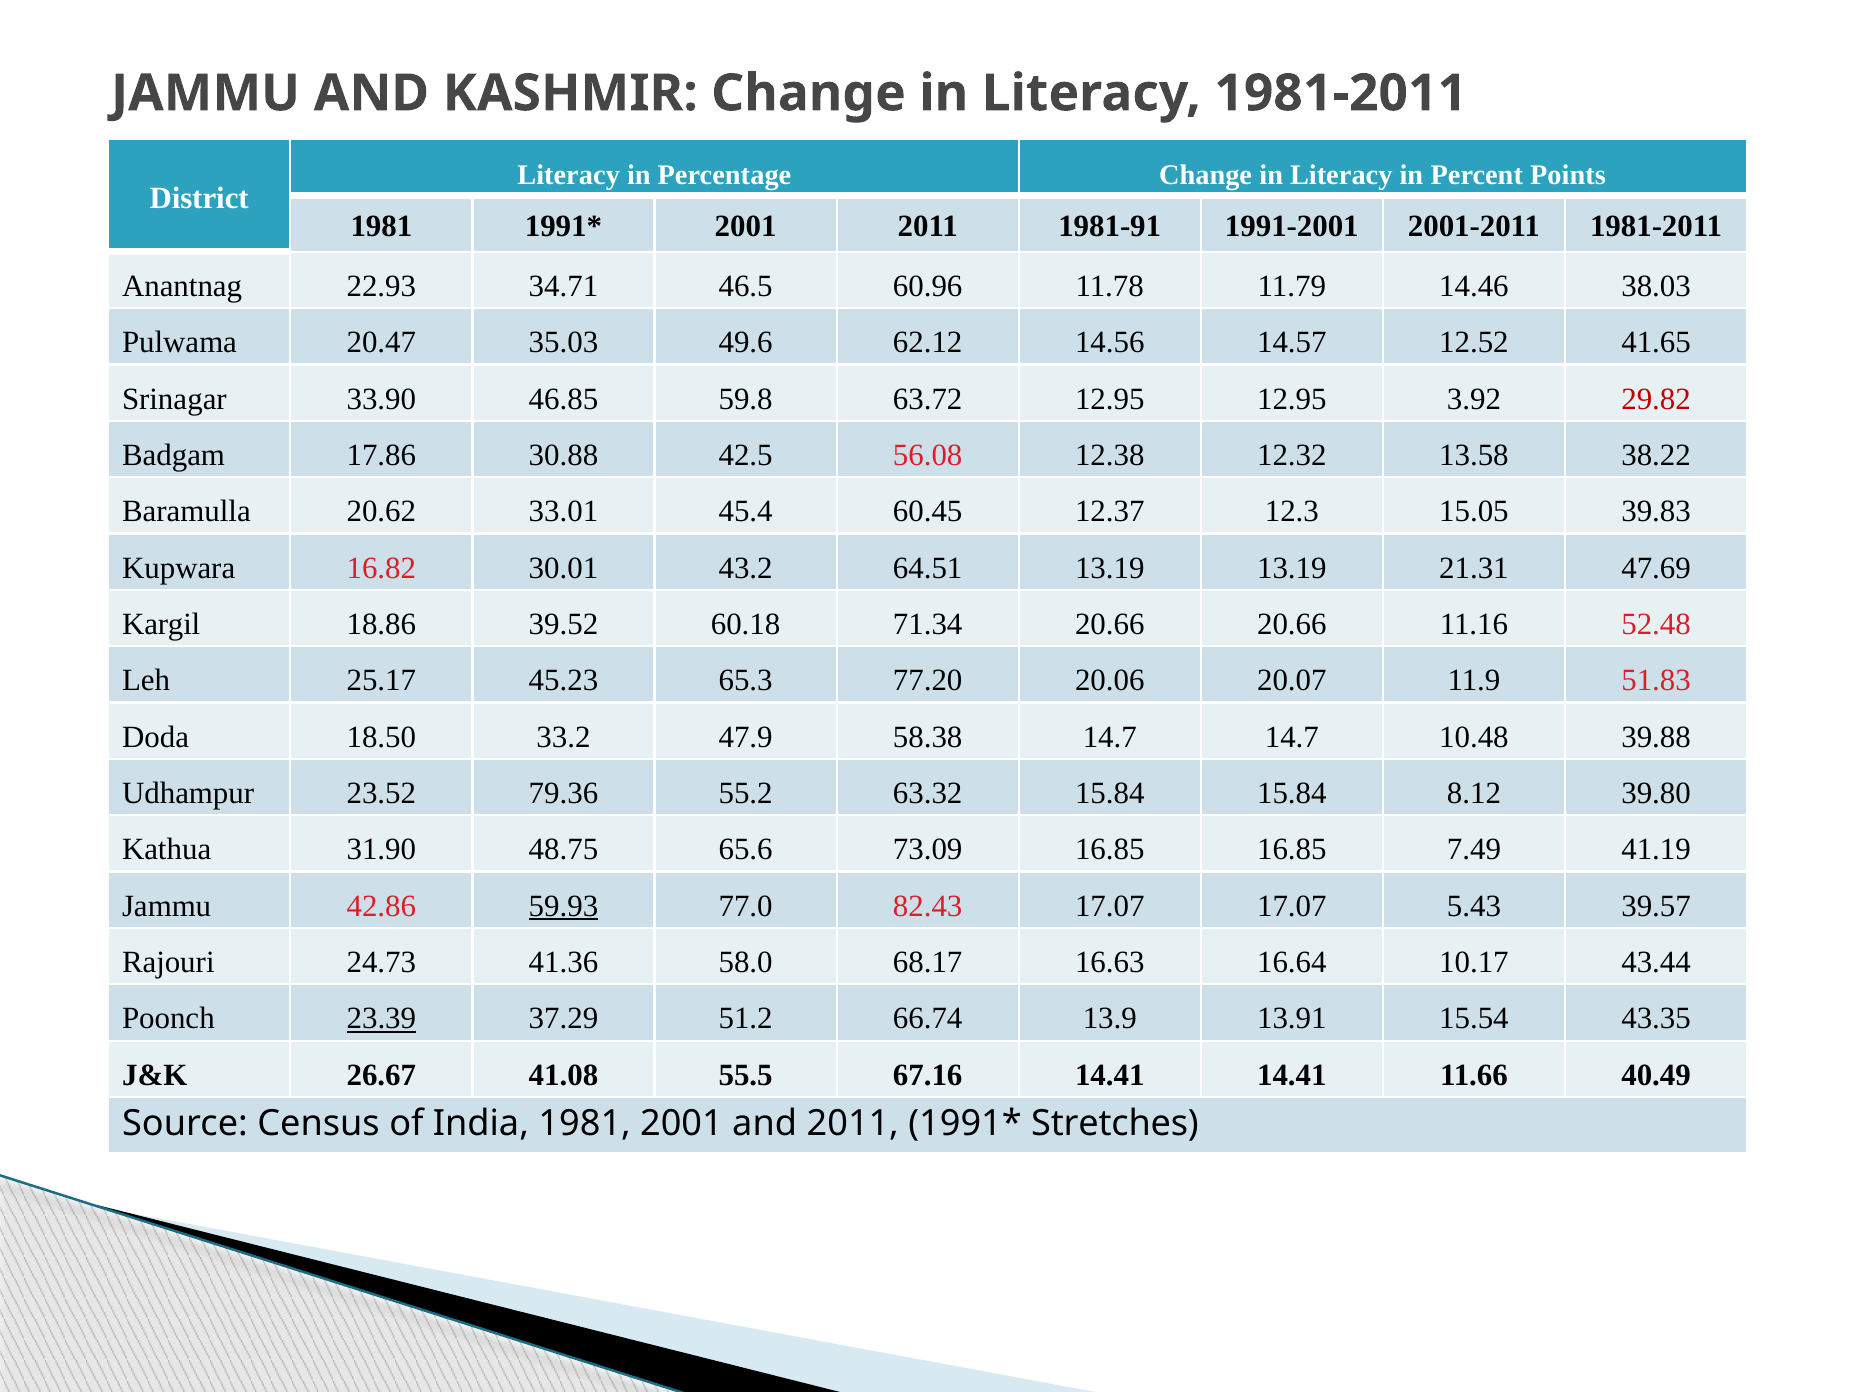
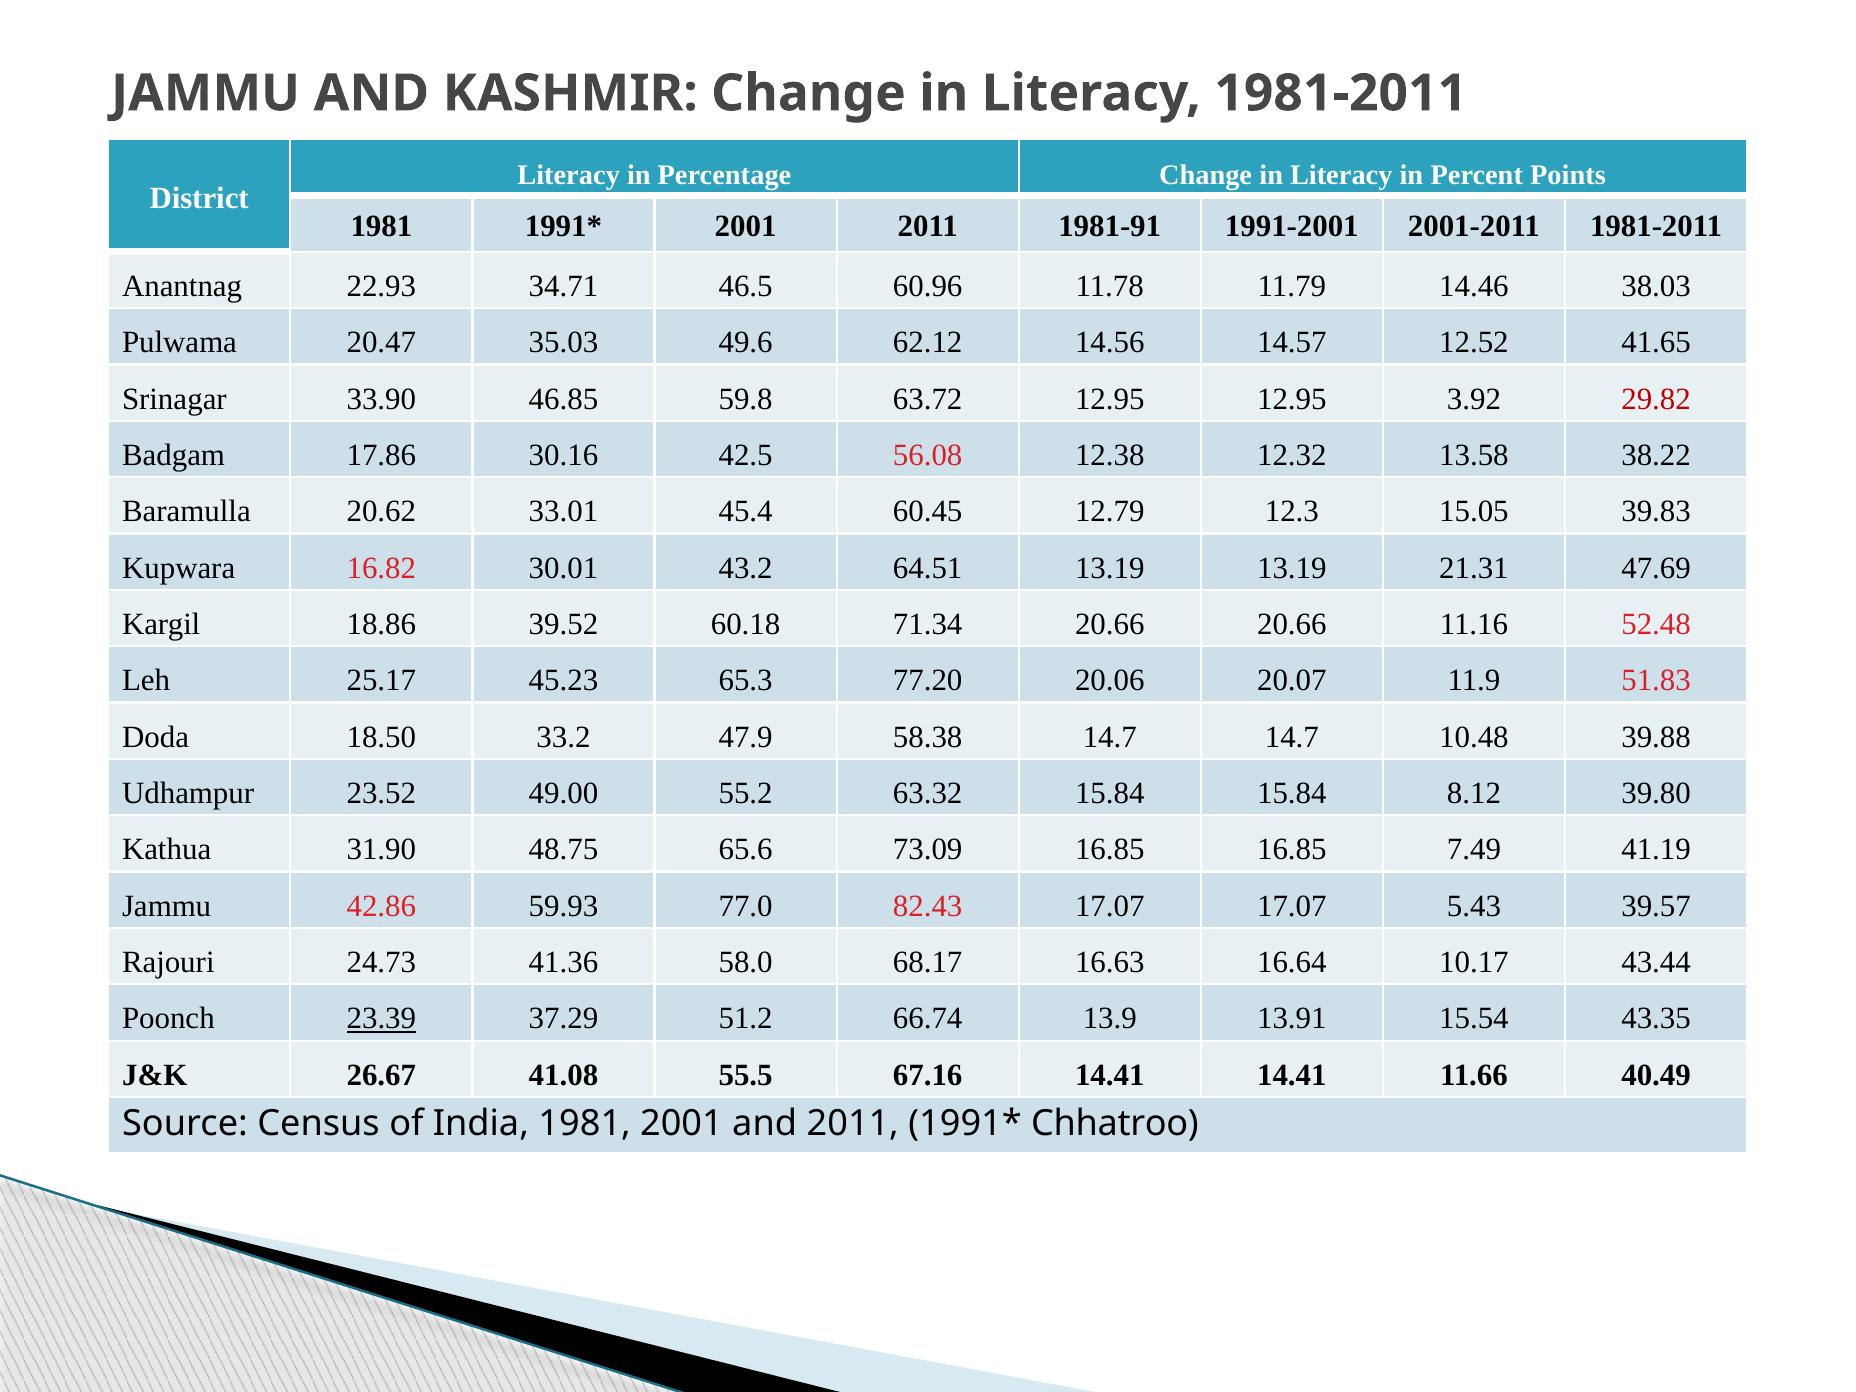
30.88: 30.88 -> 30.16 (563, 455)
12.37: 12.37 -> 12.79 (1110, 512)
79.36: 79.36 -> 49.00 (563, 793)
59.93 underline: present -> none (563, 906)
Stretches: Stretches -> Chhatroo (1115, 1124)
